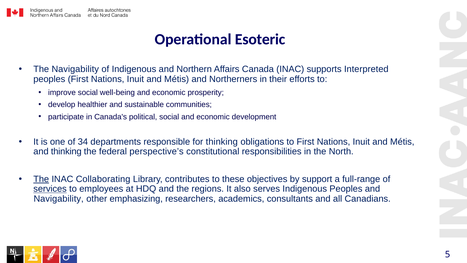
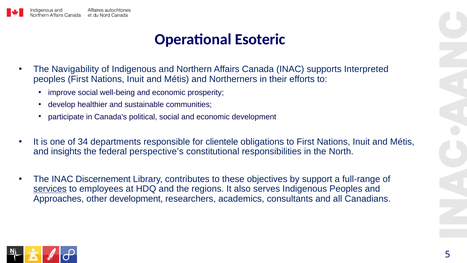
for thinking: thinking -> clientele (222, 142)
and thinking: thinking -> insights (66, 151)
The underline: present -> none (41, 179)
Collaborating: Collaborating -> Discernement (103, 179)
Navigability: Navigability -> Approaches (59, 198)
other emphasizing: emphasizing -> development (136, 198)
